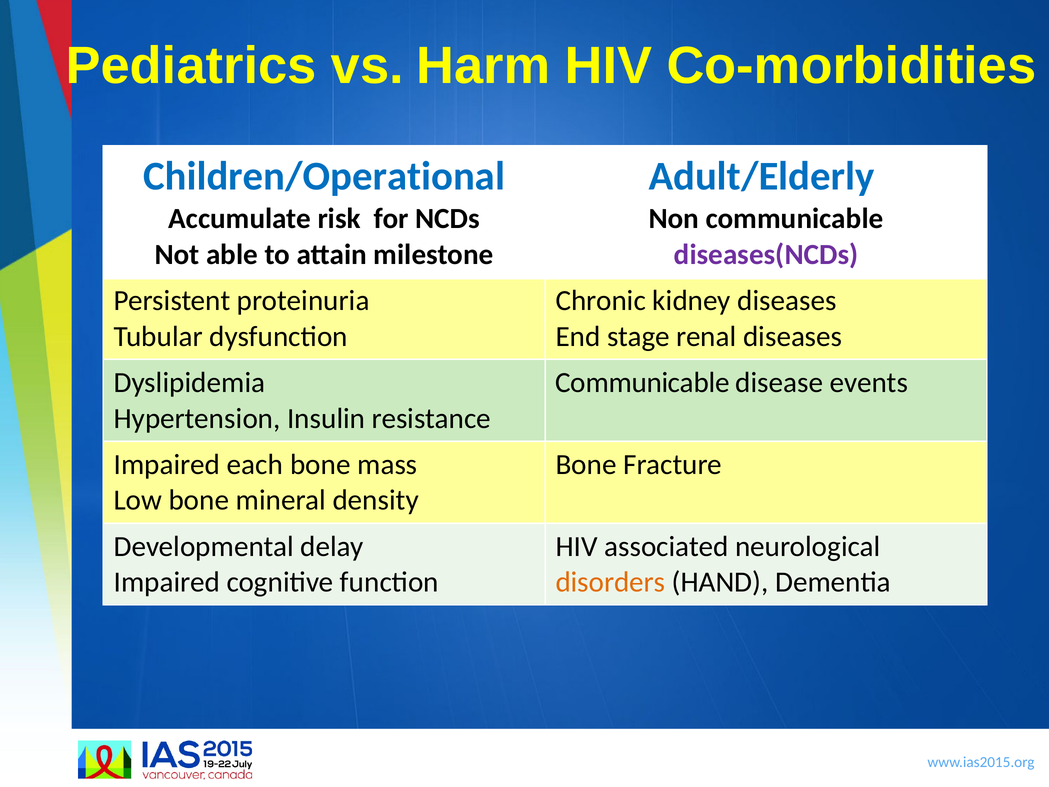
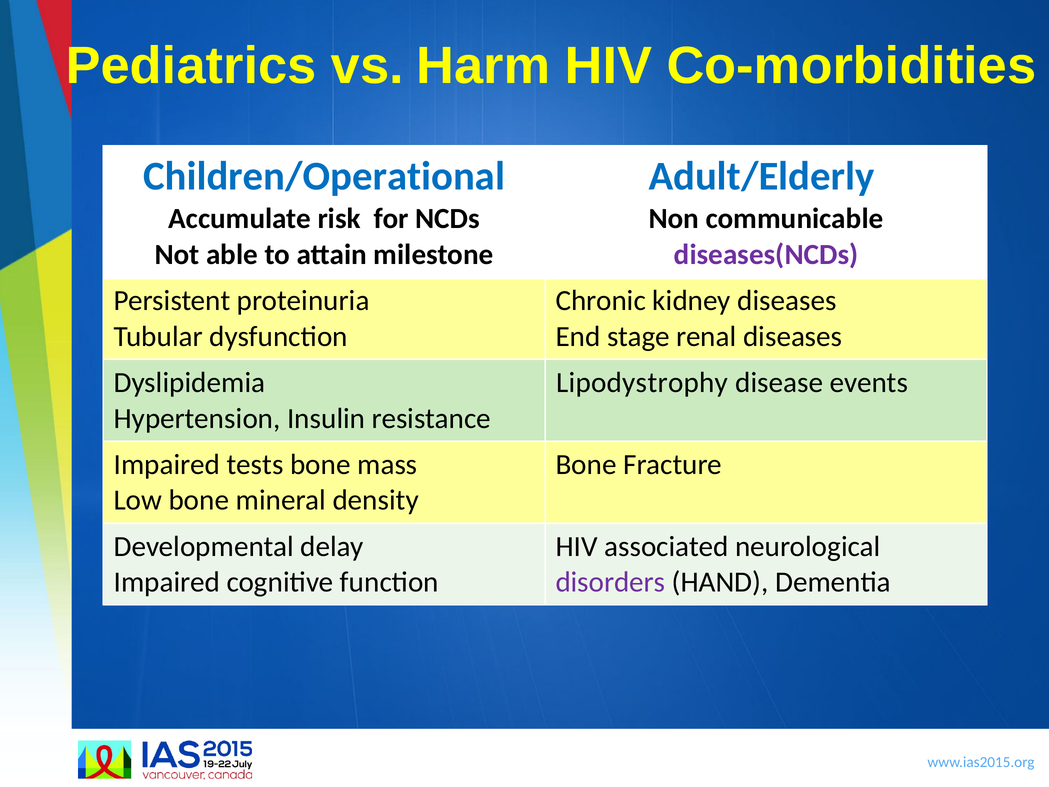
Communicable: Communicable -> Lipodystrophy (642, 383)
each: each -> tests (255, 464)
disorders colour: orange -> purple (610, 582)
